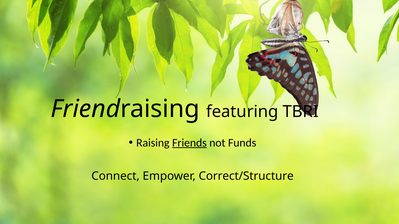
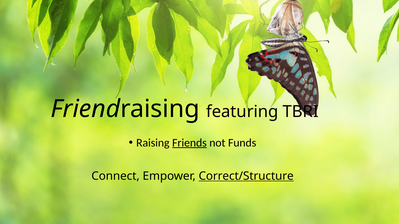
Correct/Structure underline: none -> present (246, 176)
